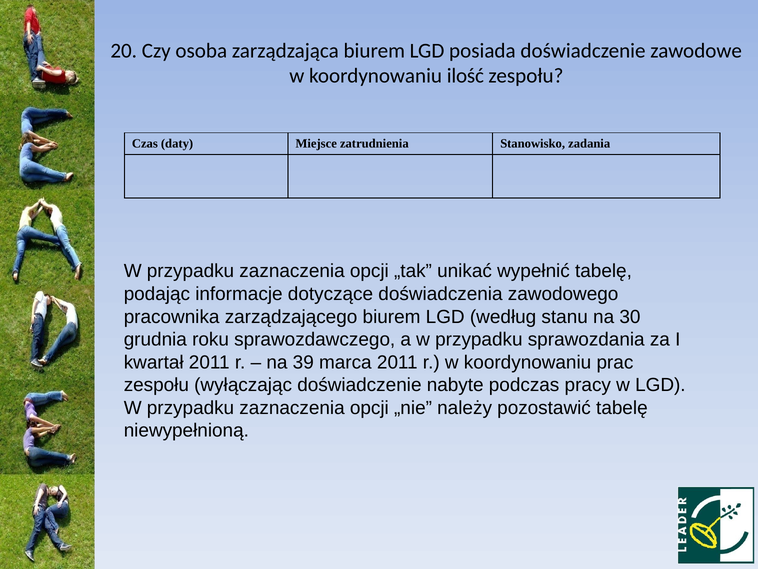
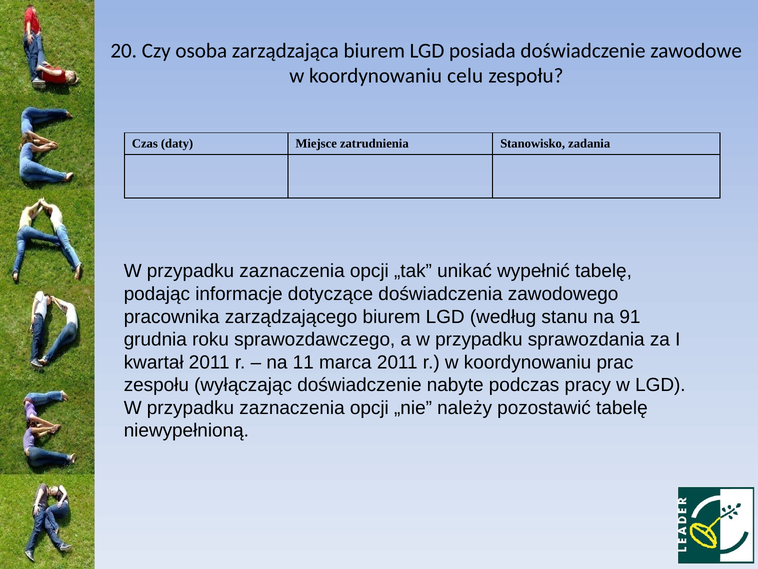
ilość: ilość -> celu (465, 76)
30: 30 -> 91 (630, 316)
39: 39 -> 11 (303, 362)
